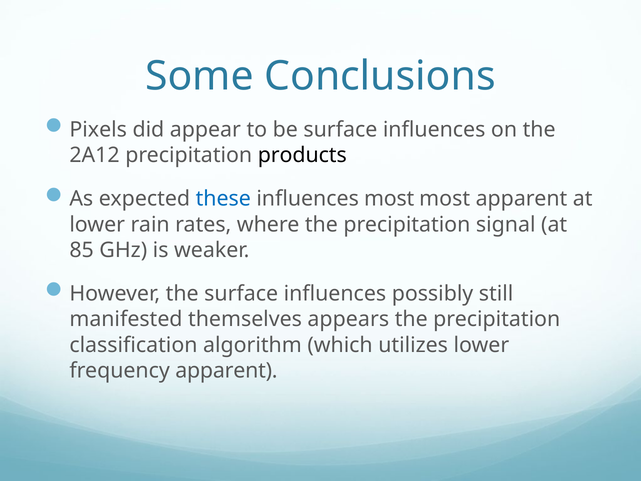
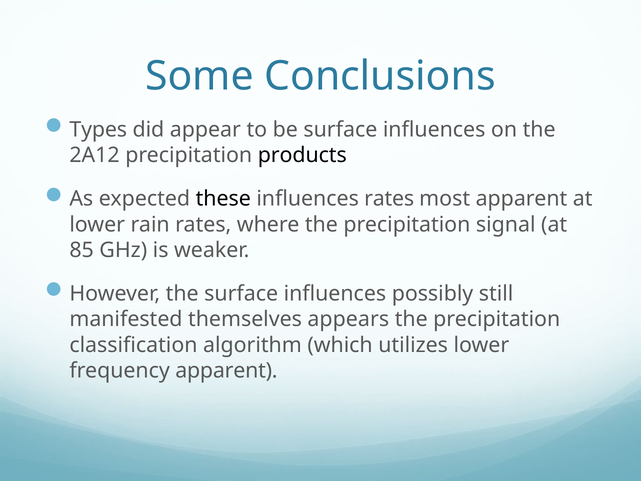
Pixels: Pixels -> Types (98, 130)
these colour: blue -> black (223, 199)
influences most: most -> rates (389, 199)
